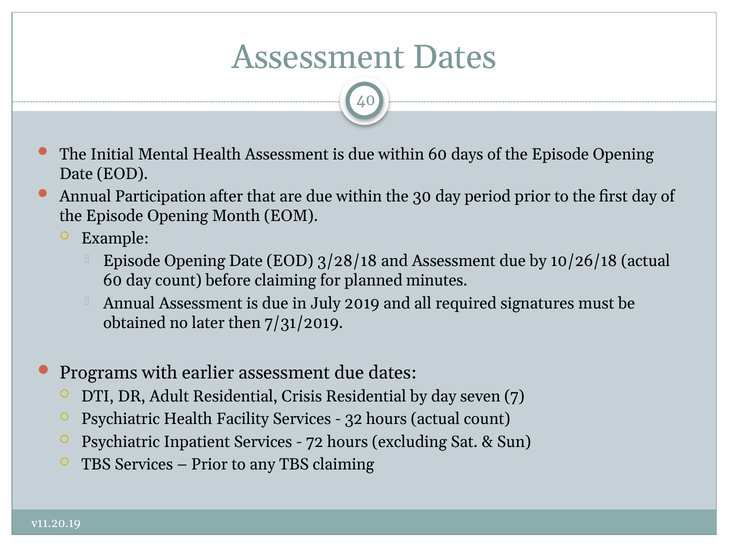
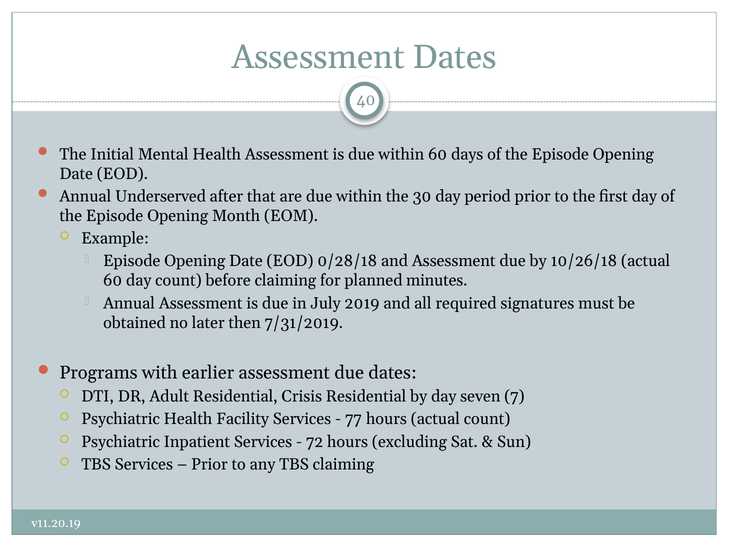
Participation: Participation -> Underserved (161, 196)
3/28/18: 3/28/18 -> 0/28/18 (347, 261)
32: 32 -> 77 (353, 419)
